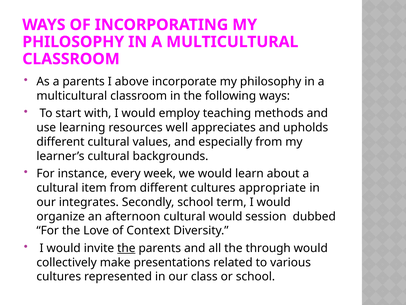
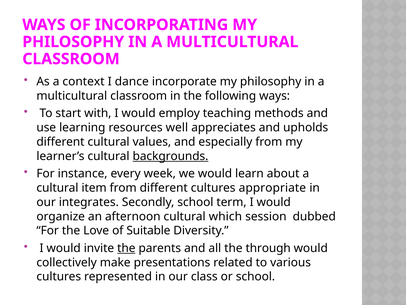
a parents: parents -> context (83, 81)
above: above -> dance (132, 81)
backgrounds underline: none -> present (170, 156)
cultural would: would -> which (225, 216)
Context: Context -> Suitable (148, 230)
